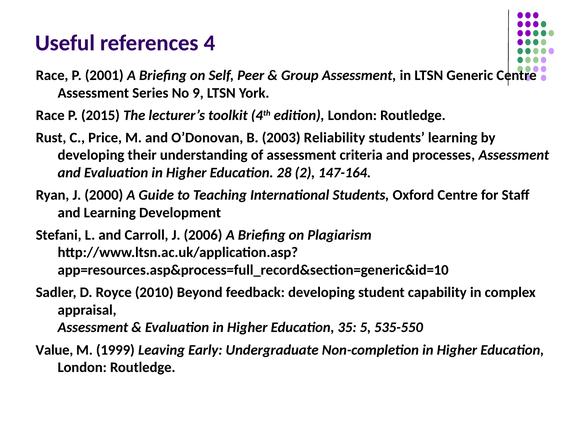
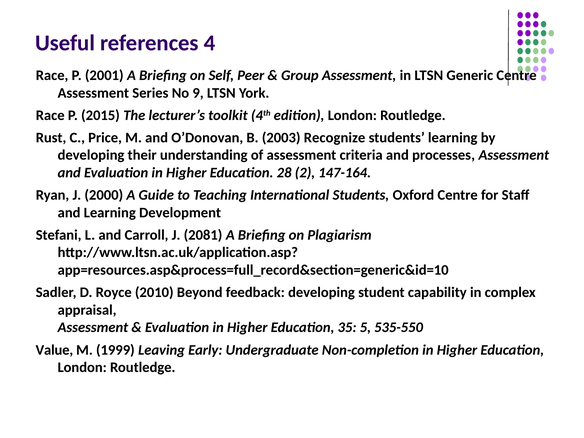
Reliability: Reliability -> Recognize (335, 138)
2006: 2006 -> 2081 (203, 235)
